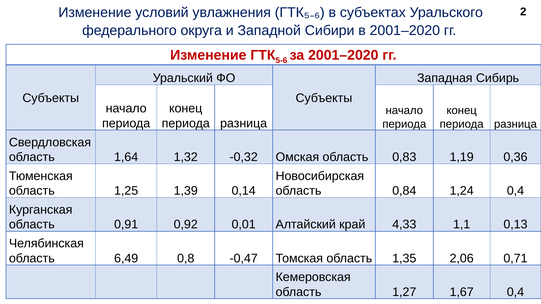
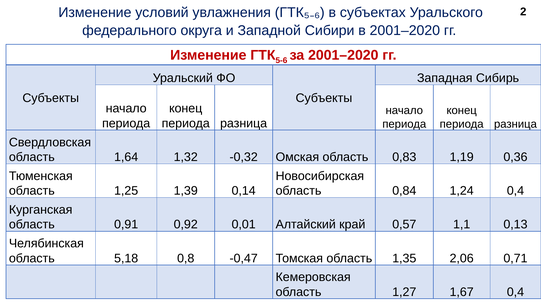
4,33: 4,33 -> 0,57 (404, 225)
6,49: 6,49 -> 5,18 (126, 259)
